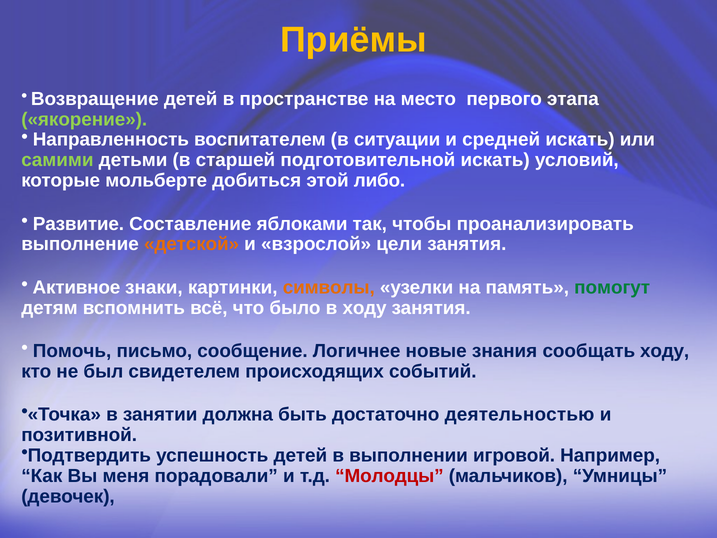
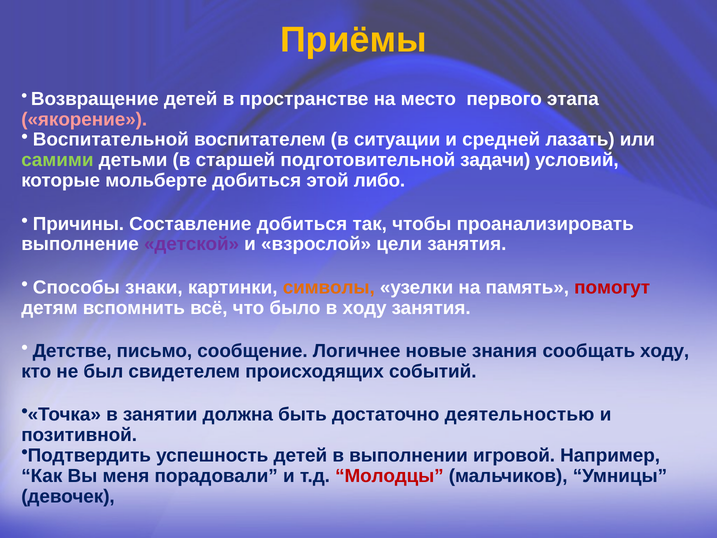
якорение colour: light green -> pink (84, 119)
Направленность: Направленность -> Воспитательной (111, 140)
средней искать: искать -> лазать (580, 140)
подготовительной искать: искать -> задачи (495, 160)
Развитие: Развитие -> Причины (78, 224)
Составление яблоками: яблоками -> добиться (302, 224)
детской colour: orange -> purple (192, 244)
Активное: Активное -> Способы (76, 287)
помогут colour: green -> red (612, 287)
Помочь: Помочь -> Детстве (72, 351)
